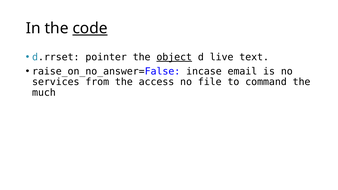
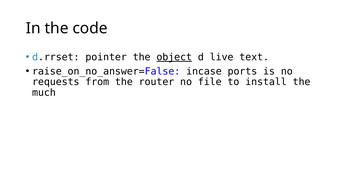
code underline: present -> none (90, 28)
email: email -> ports (242, 71)
services: services -> requests (56, 82)
access: access -> router (156, 82)
command: command -> install (266, 82)
